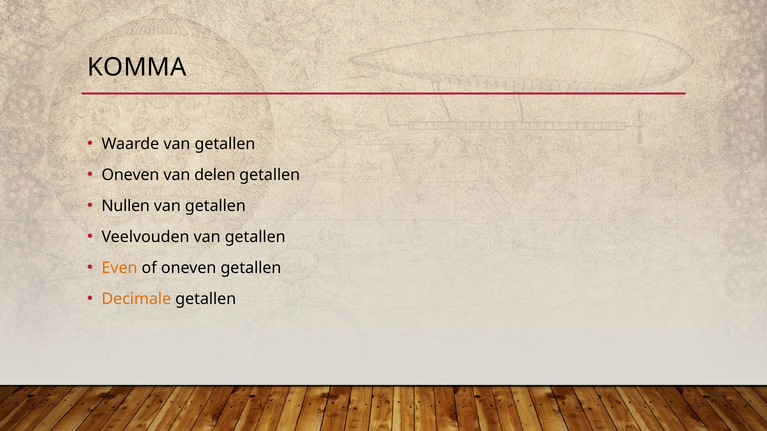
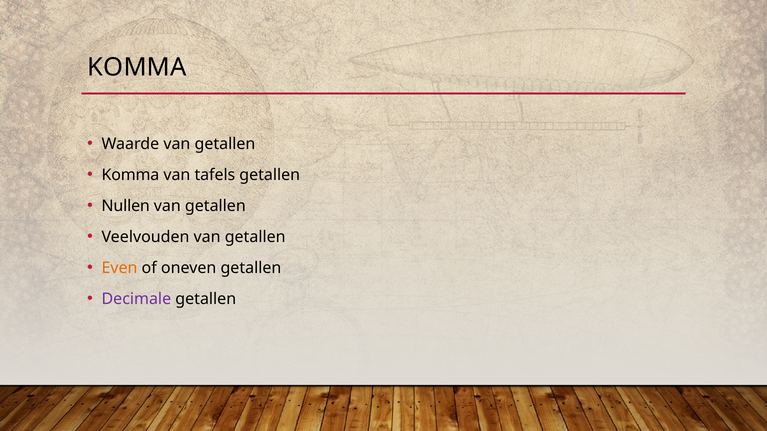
Oneven: Oneven -> Komma (130, 175)
delen: delen -> tafels (215, 175)
Decimale colour: orange -> purple (136, 299)
